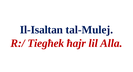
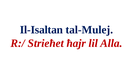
Tiegħek: Tiegħek -> Strieħet (46, 43)
